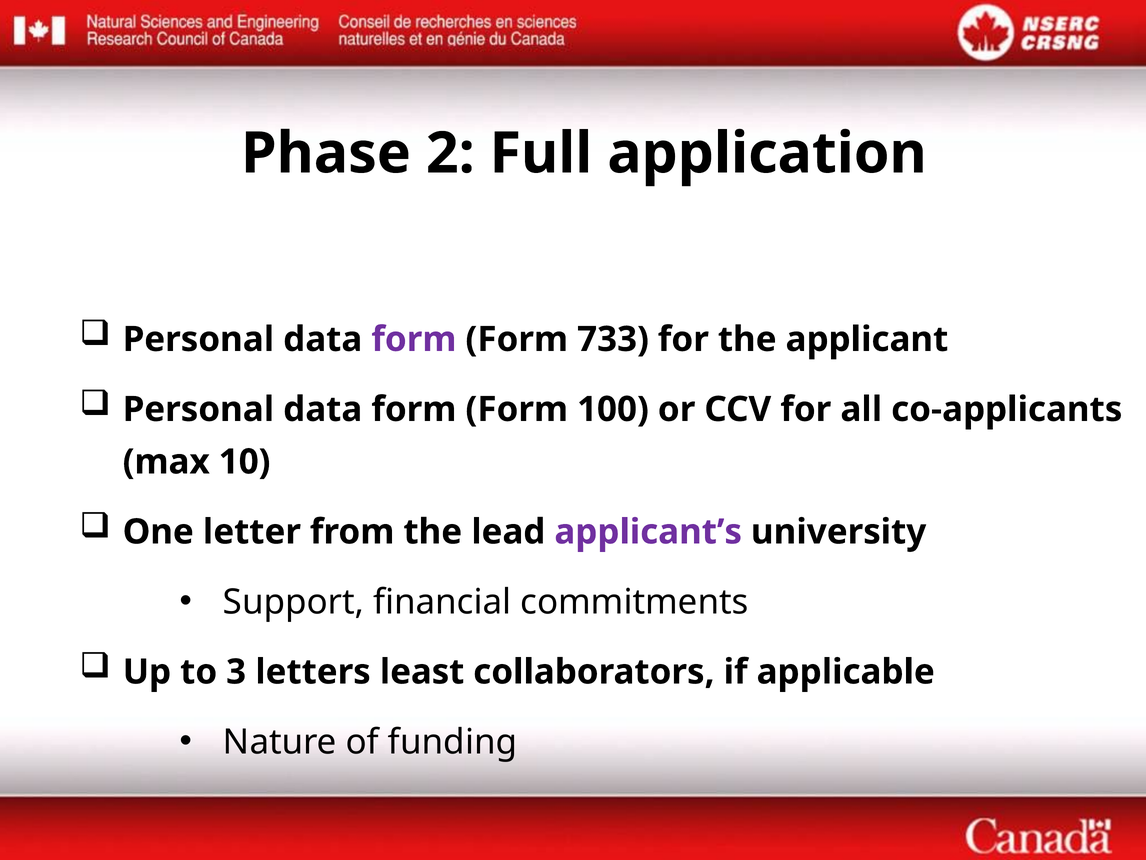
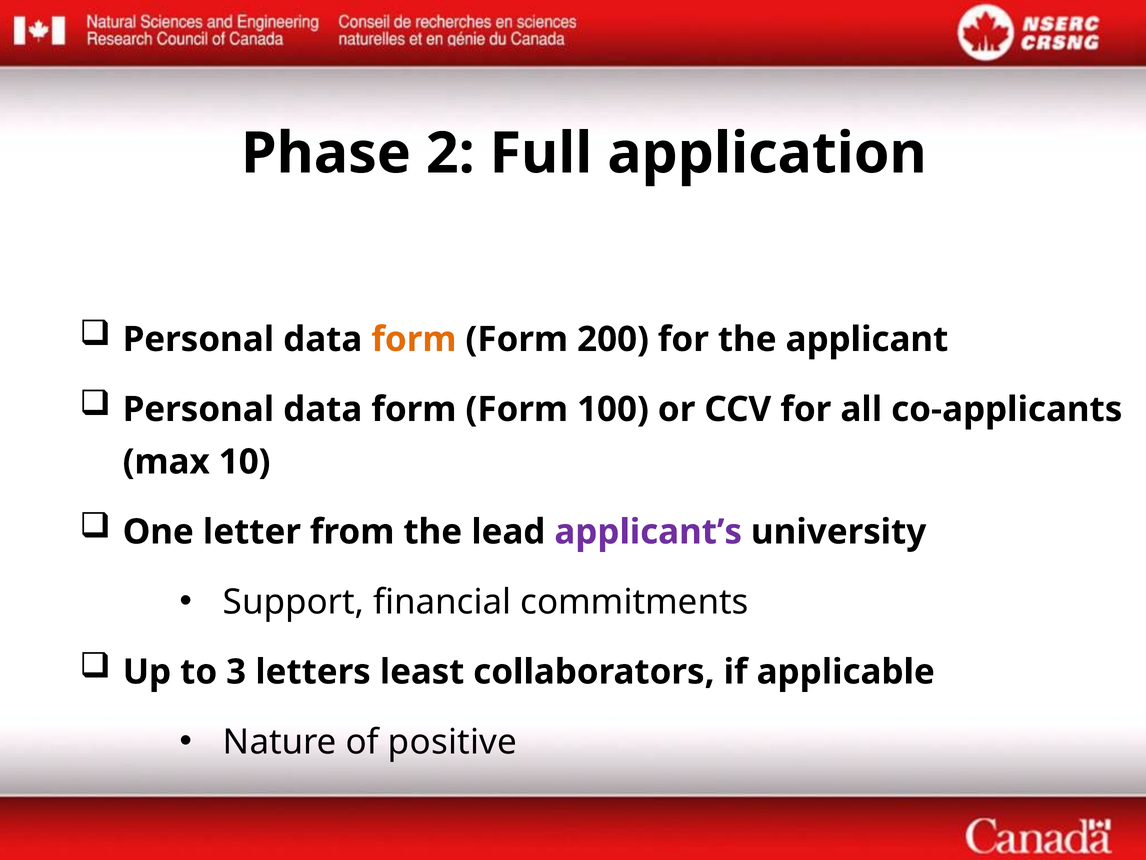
form colour: purple -> orange (414, 339)
733: 733 -> 200 (613, 339)
funding: funding -> positive (453, 742)
